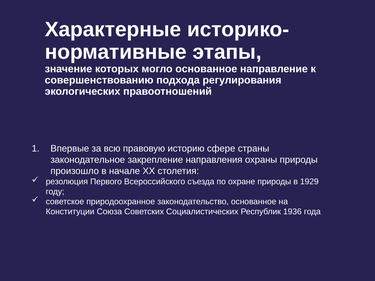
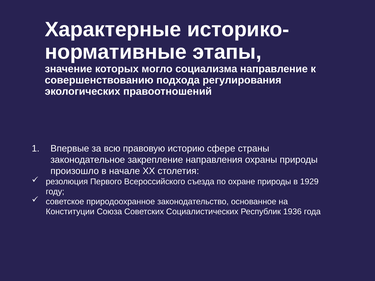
могло основанное: основанное -> социализма (206, 69)
